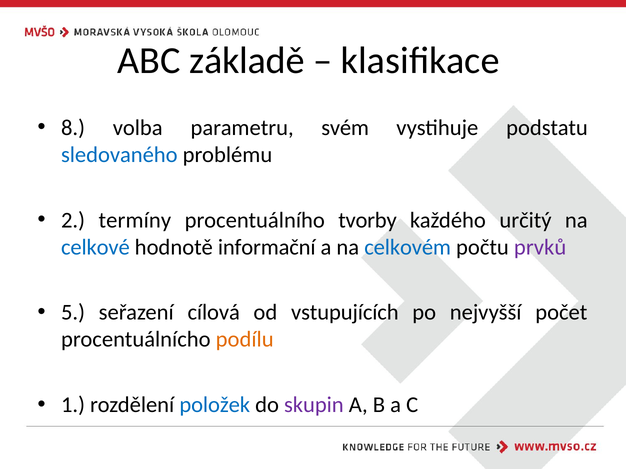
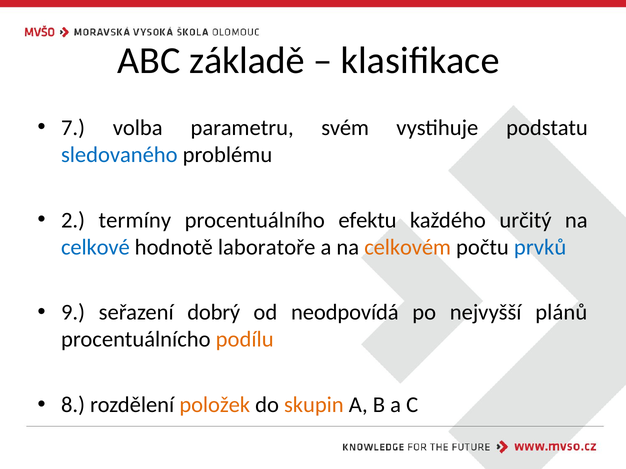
8: 8 -> 7 (73, 128)
tvorby: tvorby -> efektu (367, 220)
informační: informační -> laboratoře (267, 247)
celkovém colour: blue -> orange (408, 247)
prvků colour: purple -> blue (540, 247)
5: 5 -> 9 (73, 313)
cílová: cílová -> dobrý (214, 313)
vstupujících: vstupujících -> neodpovídá (345, 313)
počet: počet -> plánů (561, 313)
1: 1 -> 8 (73, 405)
položek colour: blue -> orange (215, 405)
skupin colour: purple -> orange (314, 405)
